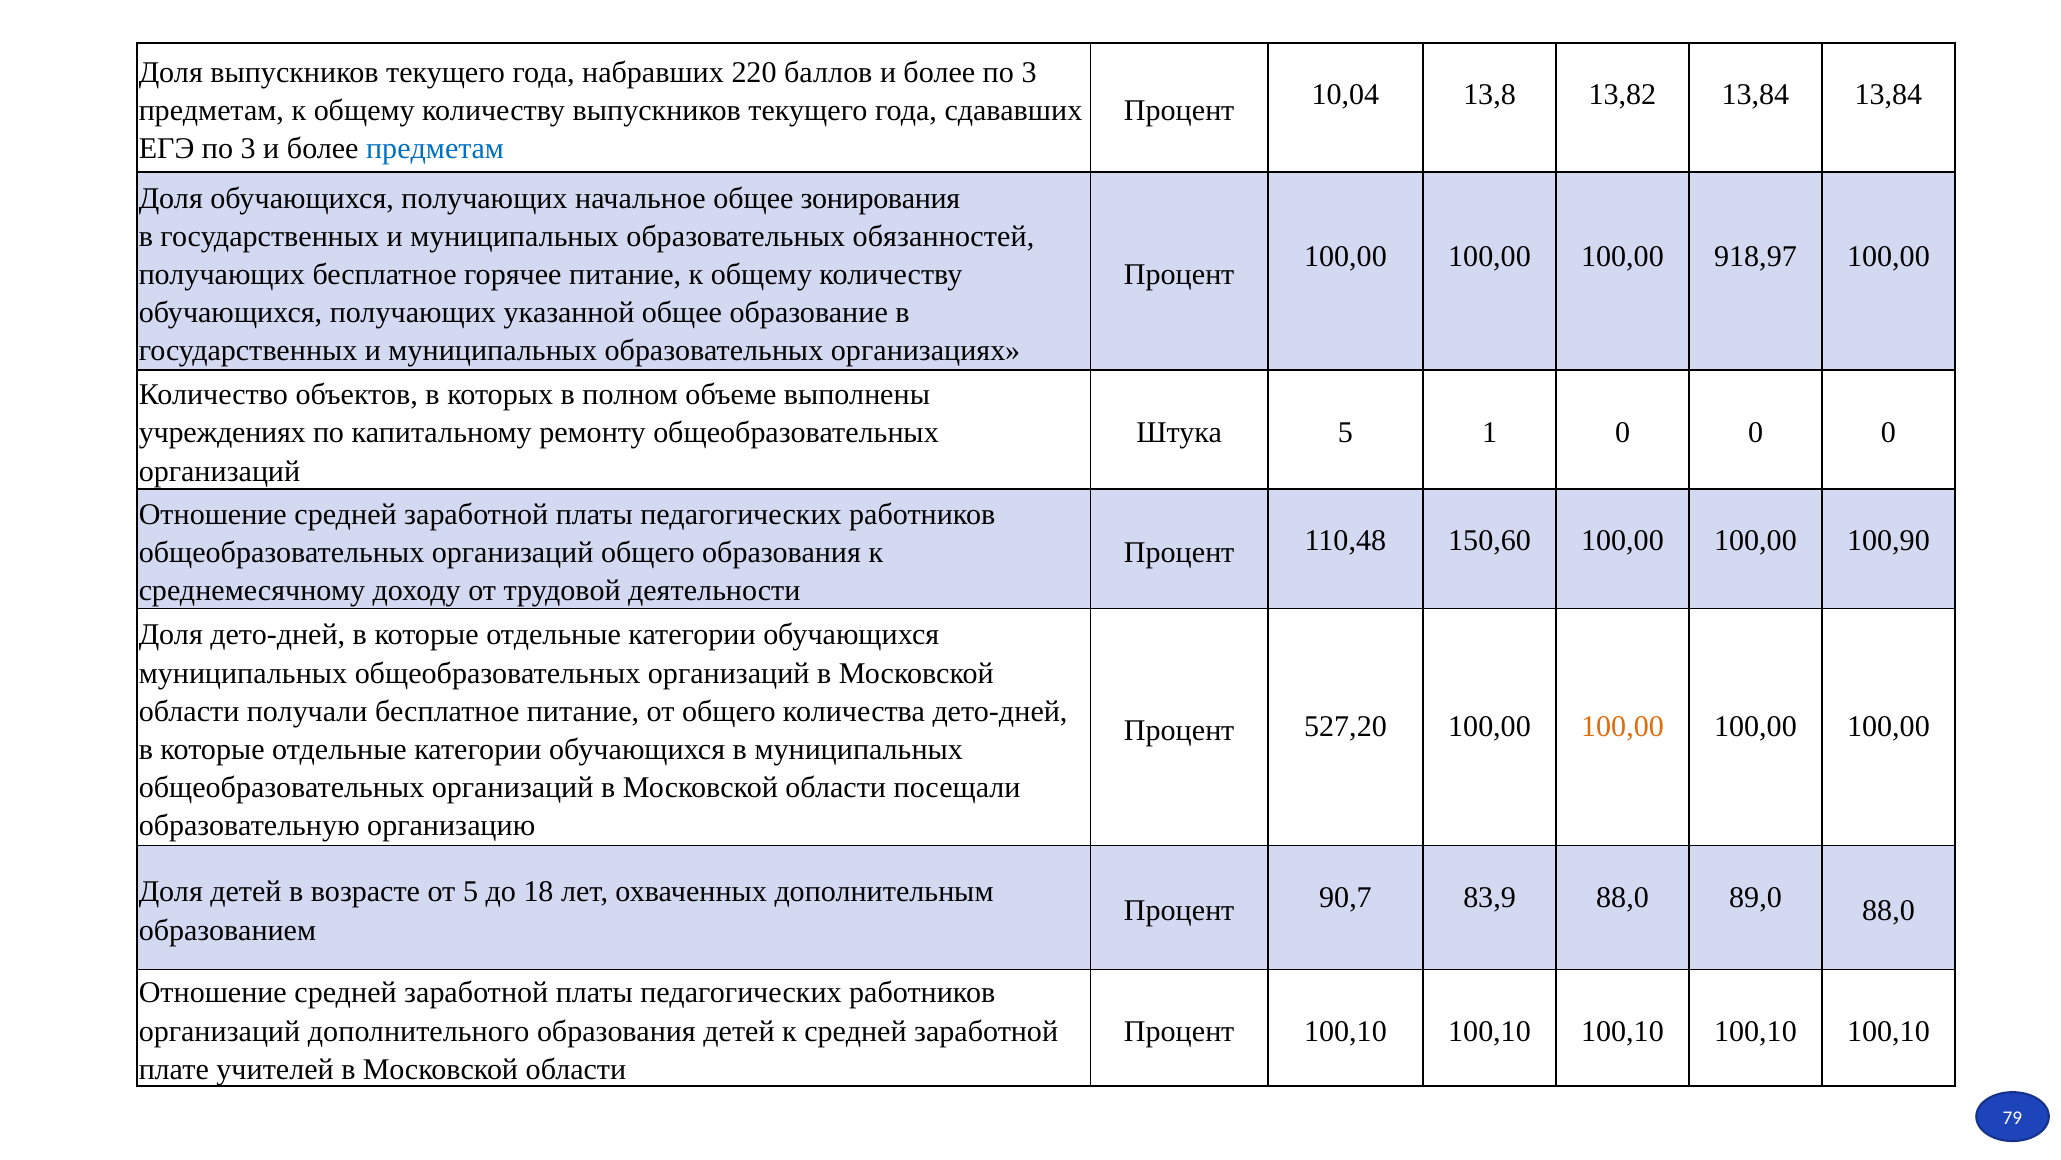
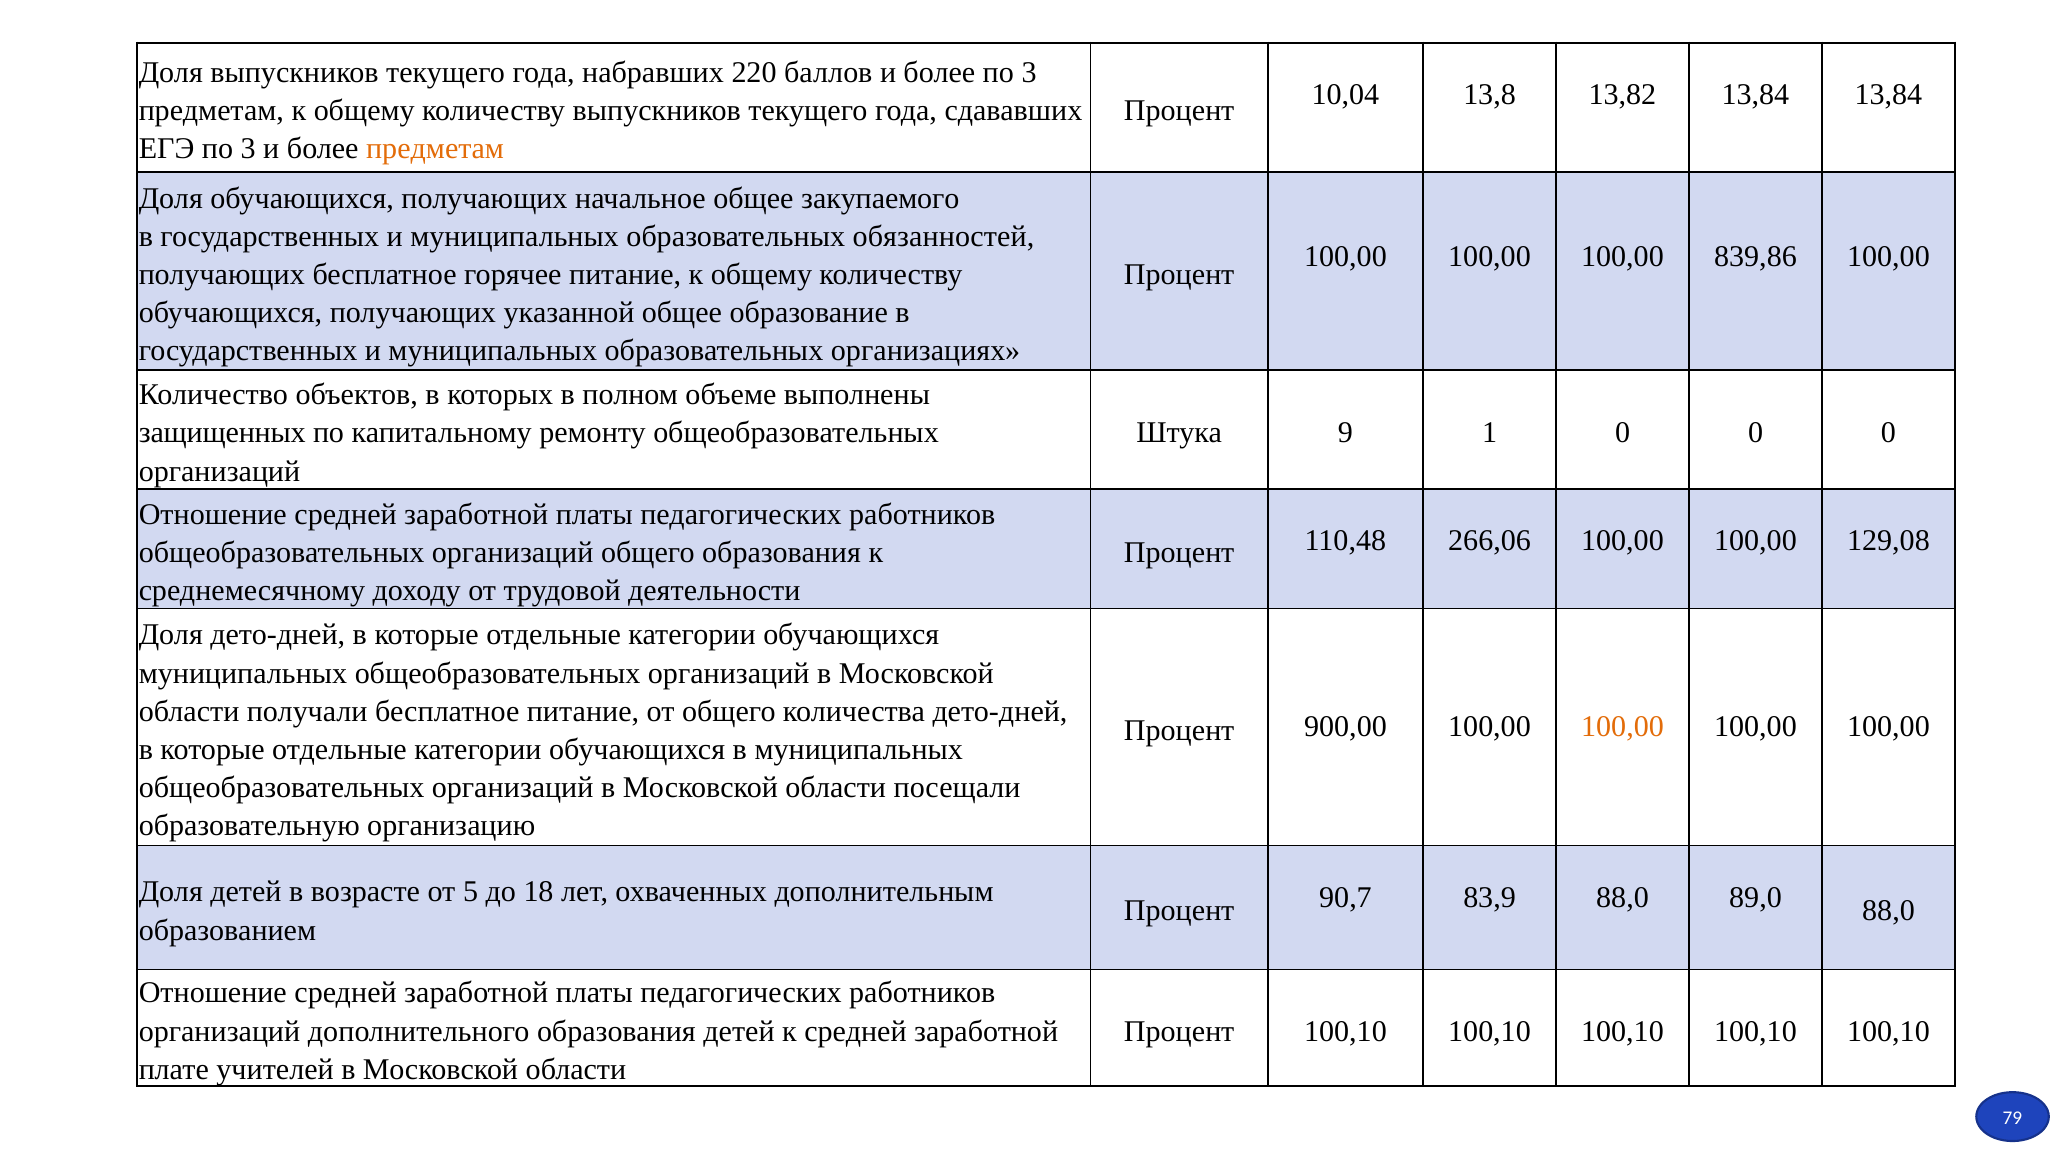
предметам colour: blue -> orange (435, 149)
зонирования: зонирования -> закупаемого (880, 198)
918,97: 918,97 -> 839,86 (1755, 257)
учреждениях: учреждениях -> защищенных (222, 433)
Штука 5: 5 -> 9 (1345, 433)
150,60: 150,60 -> 266,06 (1490, 541)
100,90: 100,90 -> 129,08 (1888, 541)
527,20: 527,20 -> 900,00 (1345, 726)
